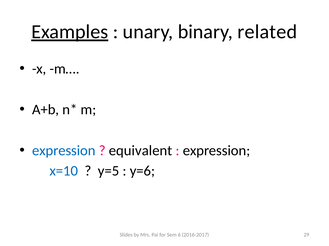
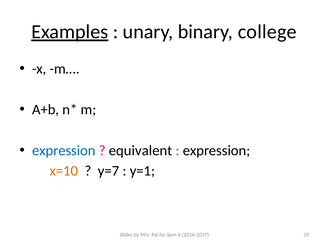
related: related -> college (267, 32)
x=10 colour: blue -> orange (64, 171)
y=5: y=5 -> y=7 (109, 171)
y=6: y=6 -> y=1 (142, 171)
